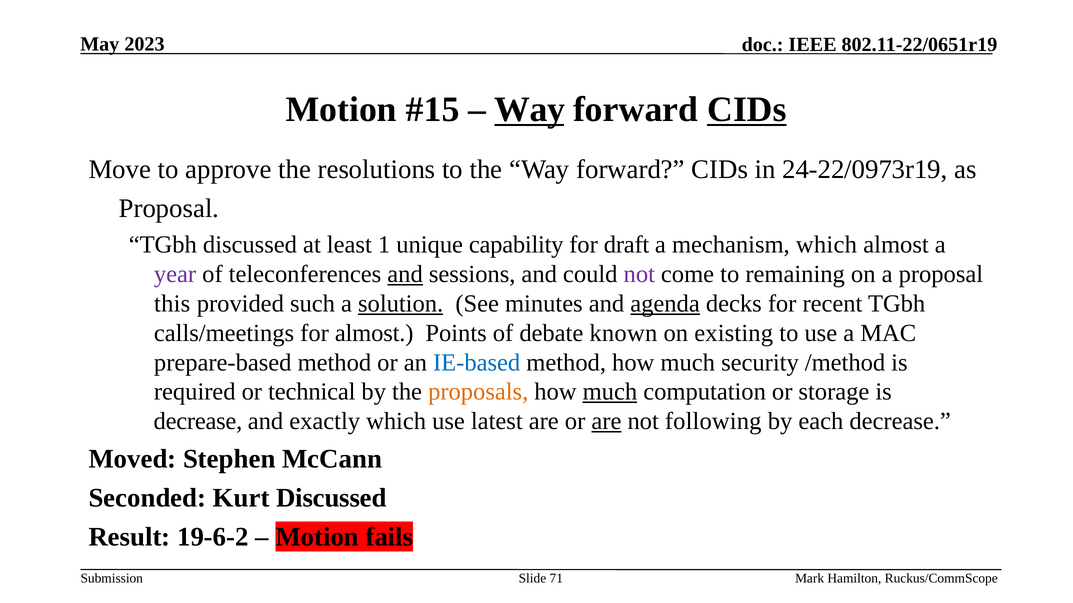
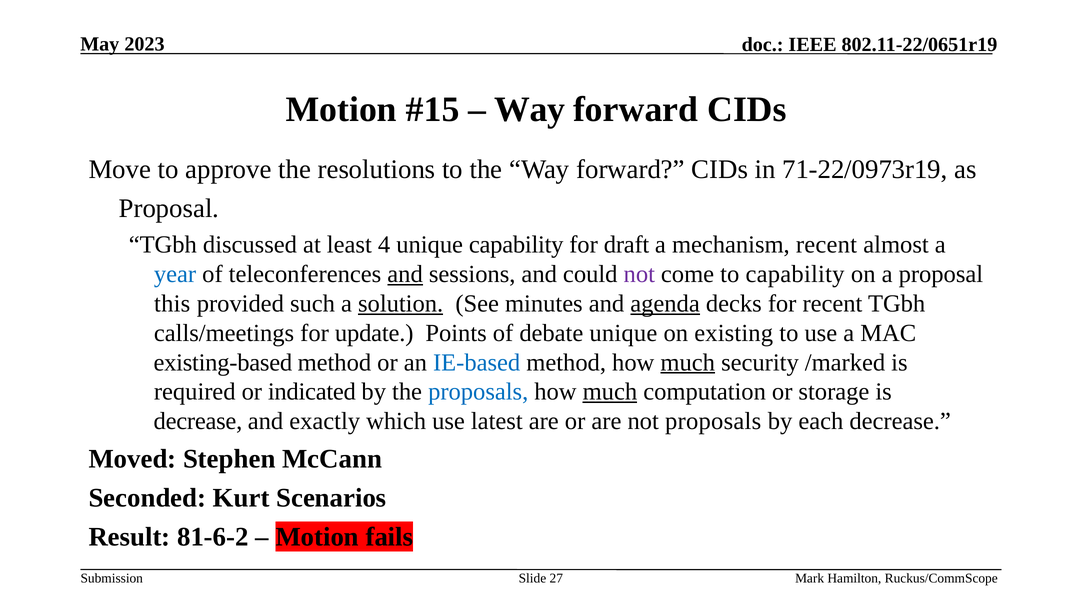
Way underline: present -> none (530, 110)
CIDs underline: present -> none (747, 110)
24-22/0973r19: 24-22/0973r19 -> 71-22/0973r19 (865, 170)
1: 1 -> 4 (384, 245)
mechanism which: which -> recent (826, 245)
year colour: purple -> blue (175, 274)
to remaining: remaining -> capability (795, 274)
for almost: almost -> update (374, 333)
debate known: known -> unique (623, 333)
prepare-based: prepare-based -> existing-based (223, 363)
much underline: none -> present (688, 363)
/method: /method -> /marked (845, 363)
technical: technical -> indicated (312, 392)
proposals colour: orange -> blue (478, 392)
are underline: present -> none (606, 422)
not following: following -> proposals (713, 422)
Kurt Discussed: Discussed -> Scenarios (331, 498)
19-6-2: 19-6-2 -> 81-6-2 (213, 537)
71: 71 -> 27 (556, 579)
